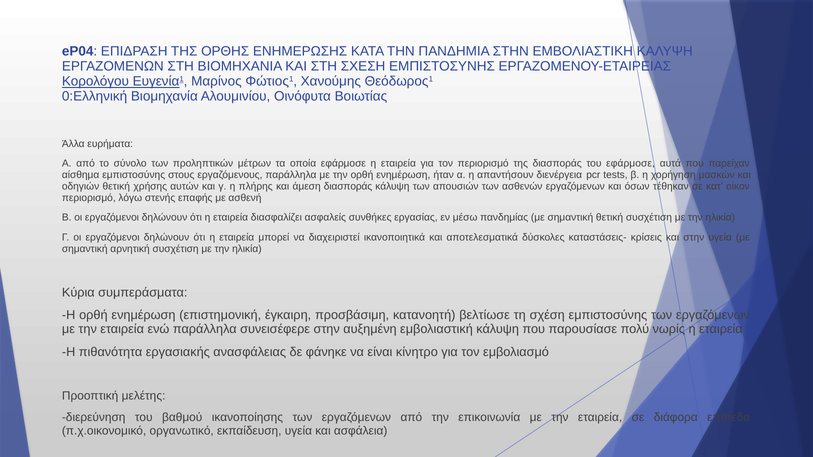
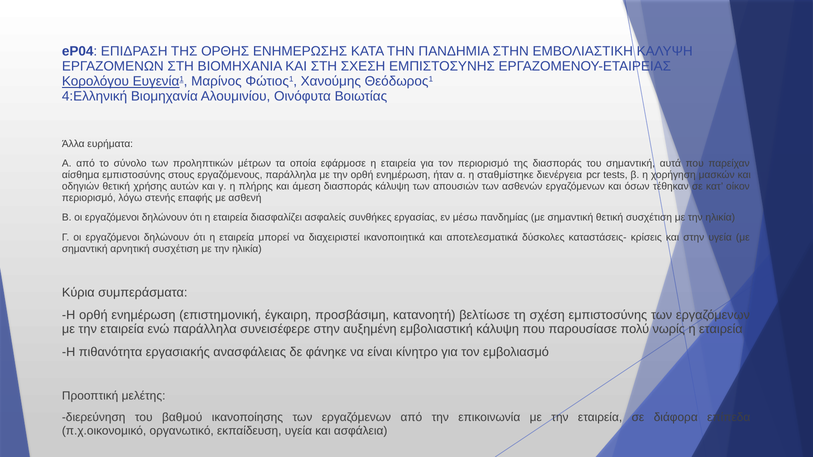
0:Ελληνική: 0:Ελληνική -> 4:Ελληνική (95, 97)
του εφάρμοσε: εφάρμοσε -> σημαντική (631, 164)
απαντήσουν: απαντήσουν -> σταθμίστηκε (505, 175)
